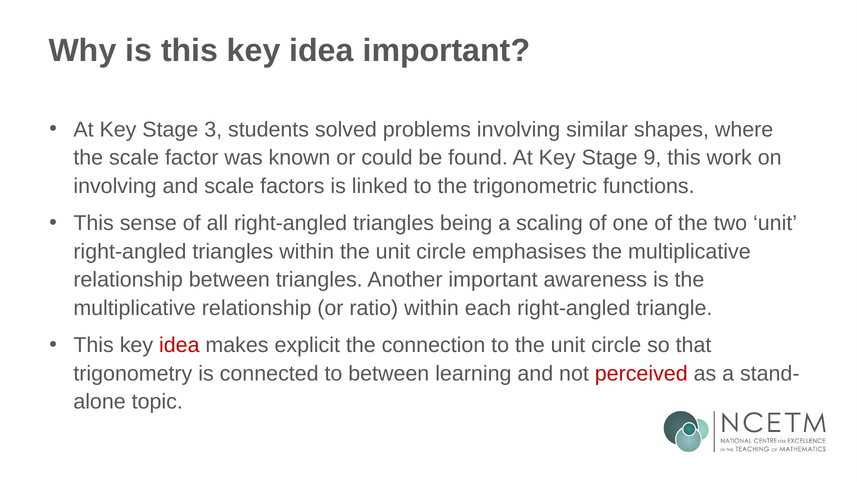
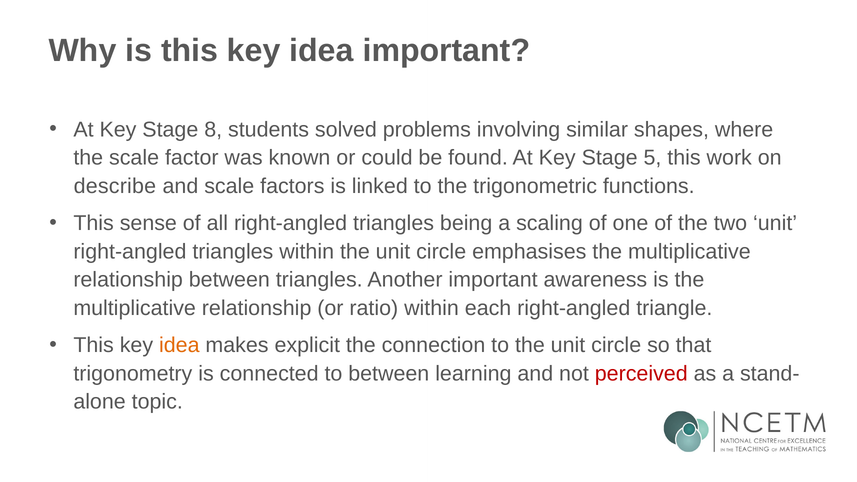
3: 3 -> 8 (213, 130)
9: 9 -> 5 (652, 158)
involving: involving -> describe (115, 186)
idea colour: red -> orange (179, 345)
